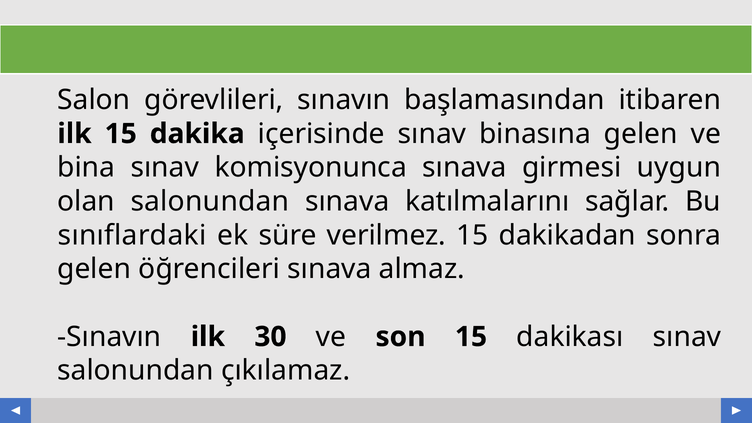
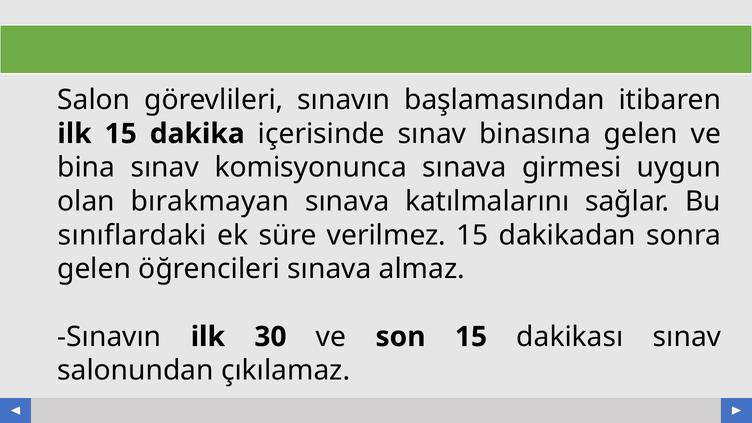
olan salonundan: salonundan -> bırakmayan (210, 201)
